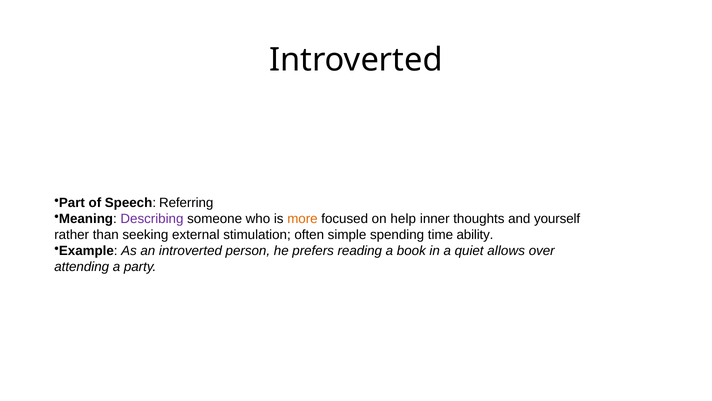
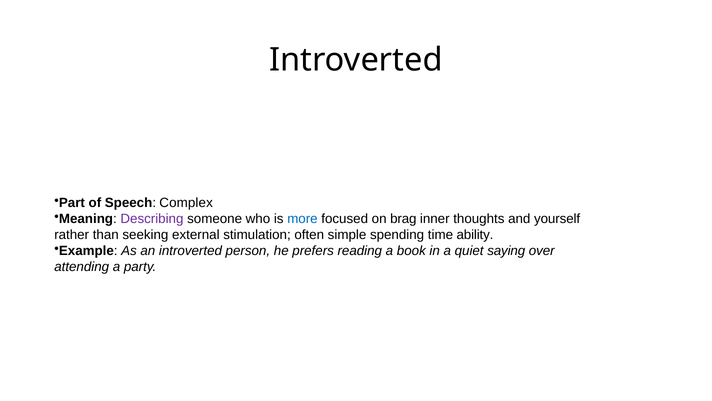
Referring: Referring -> Complex (186, 203)
more colour: orange -> blue (302, 219)
help: help -> brag (403, 219)
allows: allows -> saying (506, 251)
